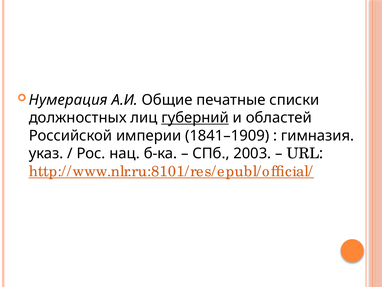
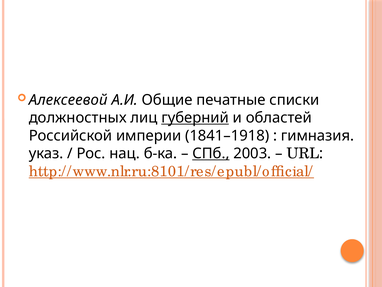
Нумерация: Нумерация -> Алексеевой (68, 100)
1841–1909: 1841–1909 -> 1841–1918 (227, 135)
СПб underline: none -> present (211, 153)
